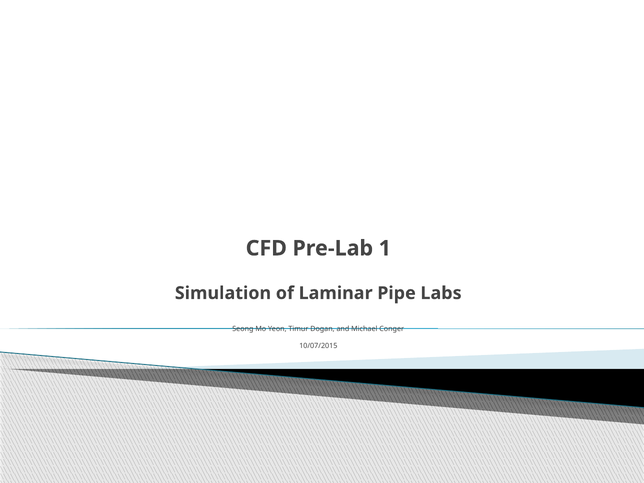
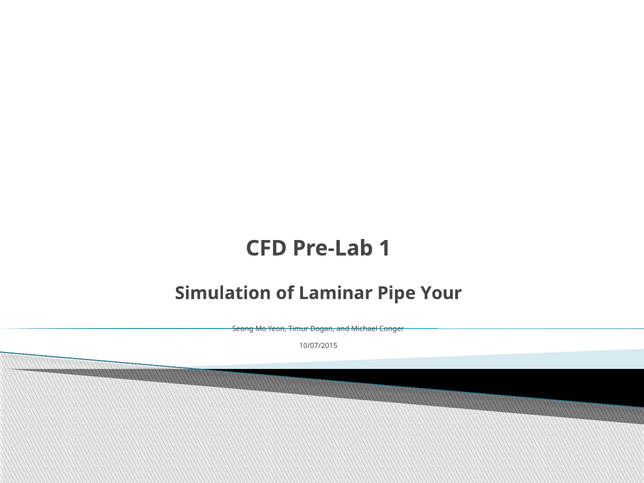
Labs: Labs -> Your (441, 293)
